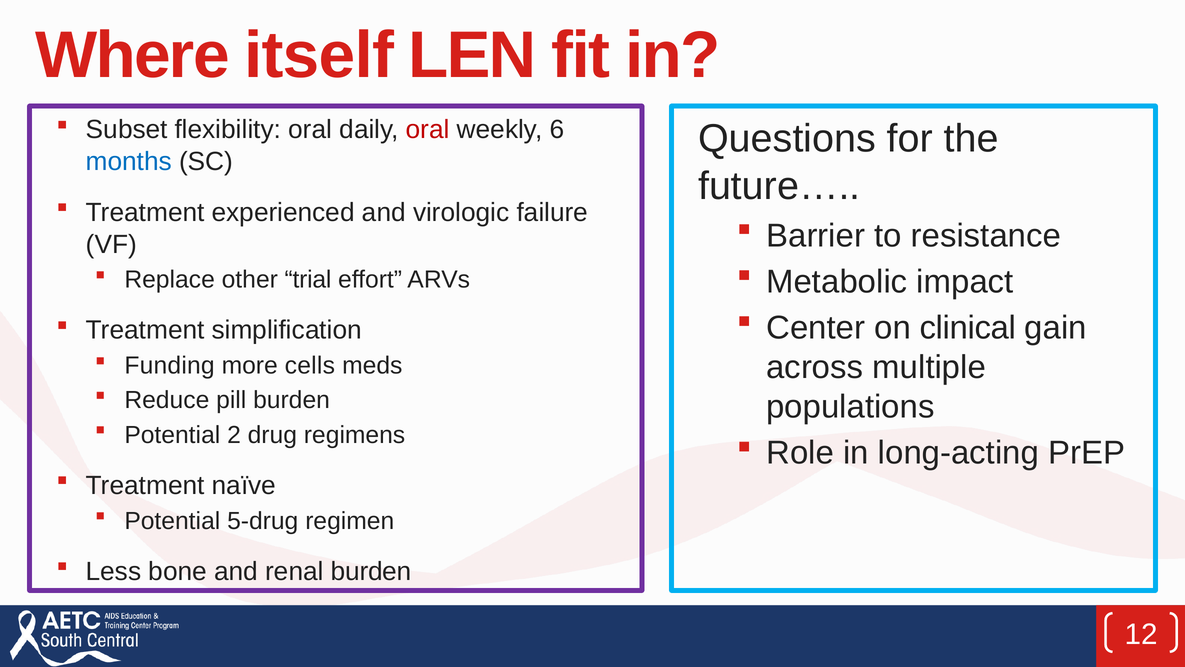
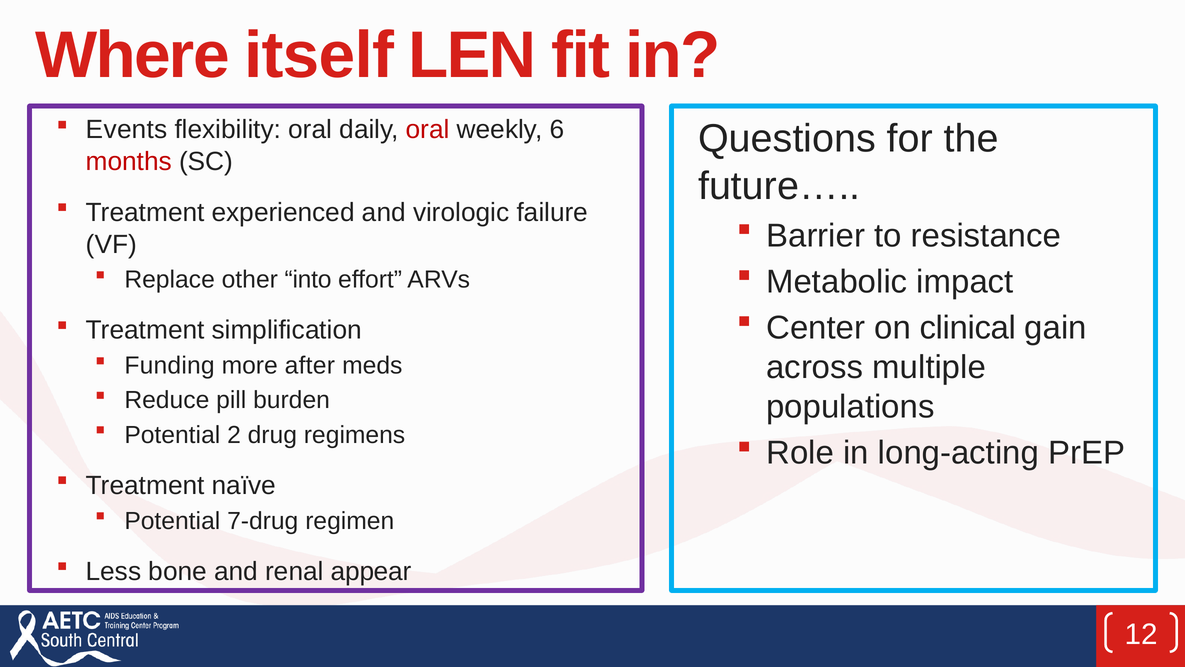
Subset: Subset -> Events (127, 130)
months colour: blue -> red (129, 161)
trial: trial -> into (308, 280)
cells: cells -> after (310, 366)
5-drug: 5-drug -> 7-drug (263, 521)
renal burden: burden -> appear (371, 571)
